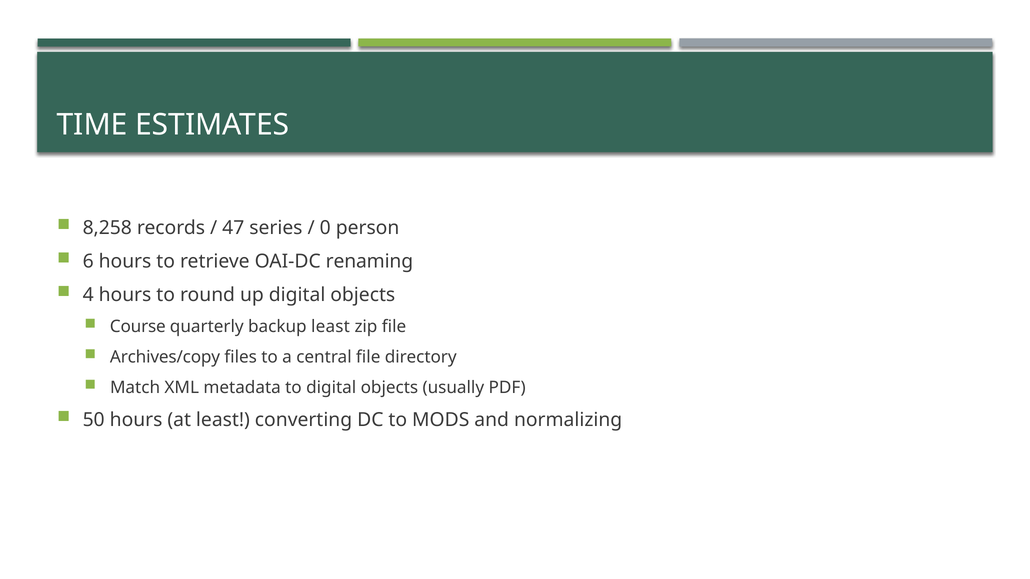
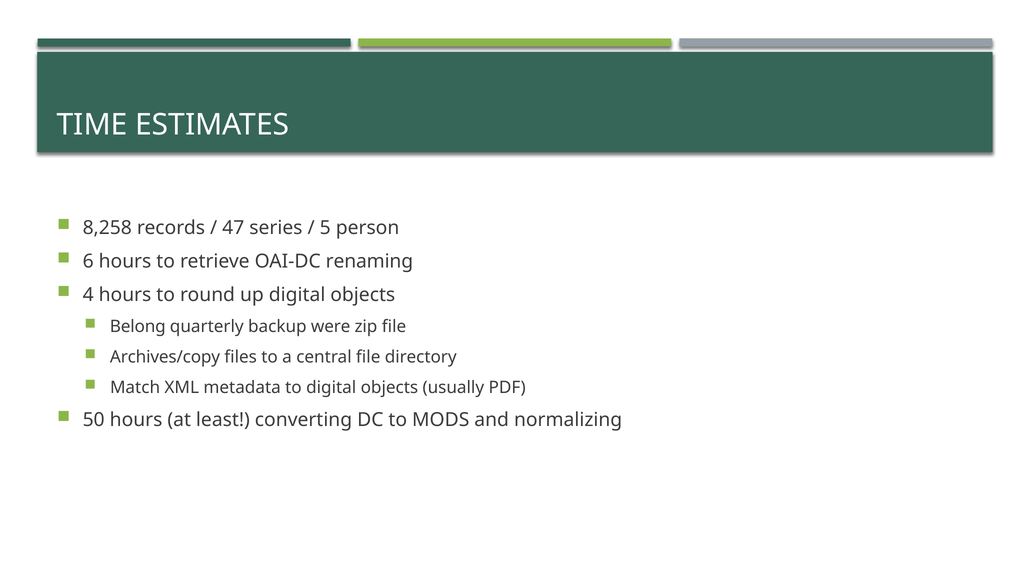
0: 0 -> 5 (325, 228)
Course: Course -> Belong (138, 327)
backup least: least -> were (331, 327)
